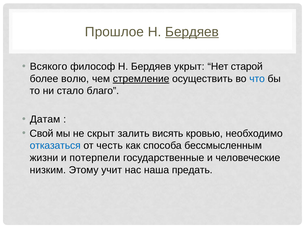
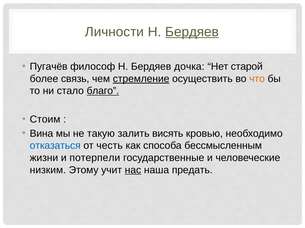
Прошлое: Прошлое -> Личности (115, 32)
Всякого: Всякого -> Пугачёв (49, 67)
укрыт: укрыт -> дочка (189, 67)
волю: волю -> связь (75, 79)
что colour: blue -> orange (257, 79)
благо underline: none -> present (103, 91)
Датам: Датам -> Стоим (45, 120)
Свой: Свой -> Вина (41, 134)
скрыт: скрыт -> такую (101, 134)
нас underline: none -> present (133, 170)
